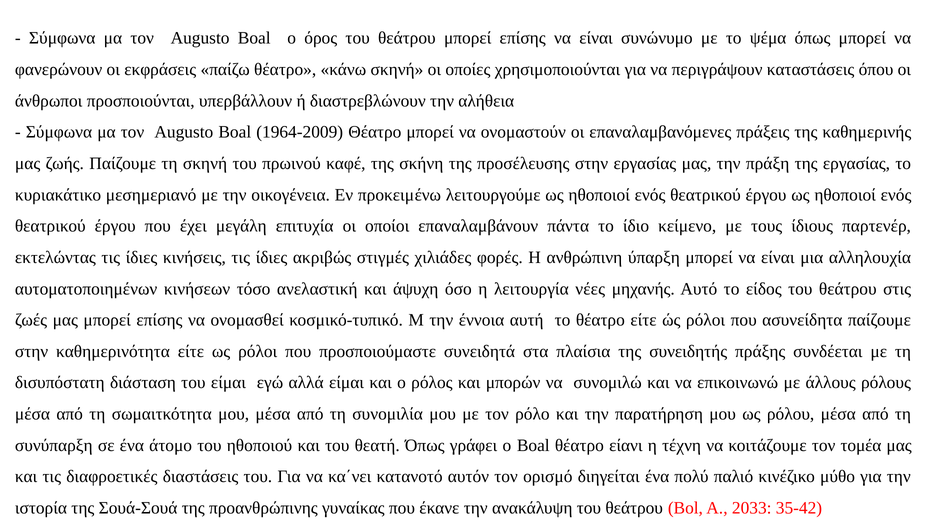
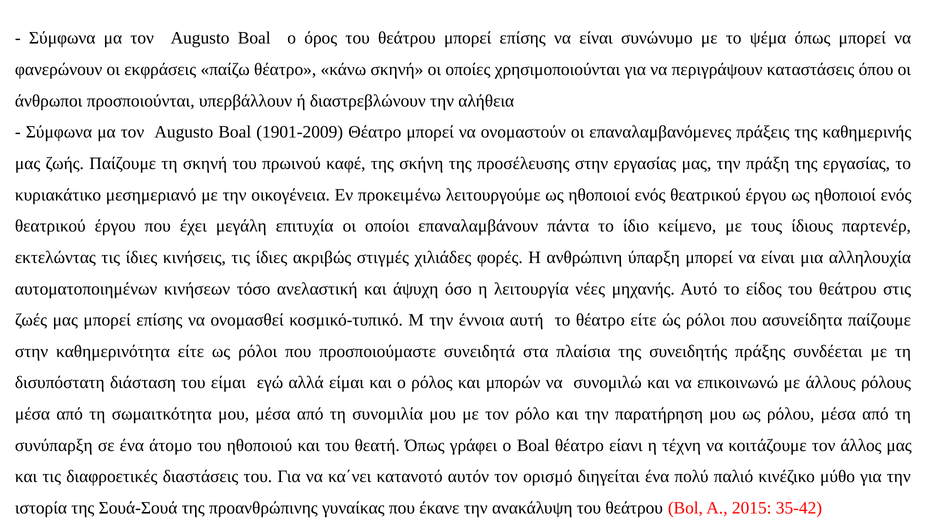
1964-2009: 1964-2009 -> 1901-2009 (300, 132)
τομέα: τομέα -> άλλος (861, 445)
2033: 2033 -> 2015 (752, 507)
